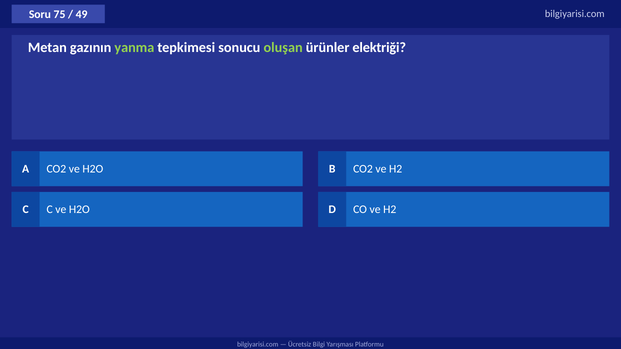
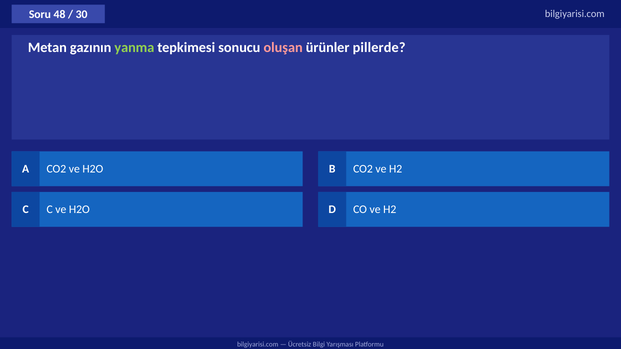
75: 75 -> 48 (60, 14)
49: 49 -> 30 (82, 14)
oluşan colour: light green -> pink (283, 48)
elektriği: elektriği -> pillerde (379, 48)
